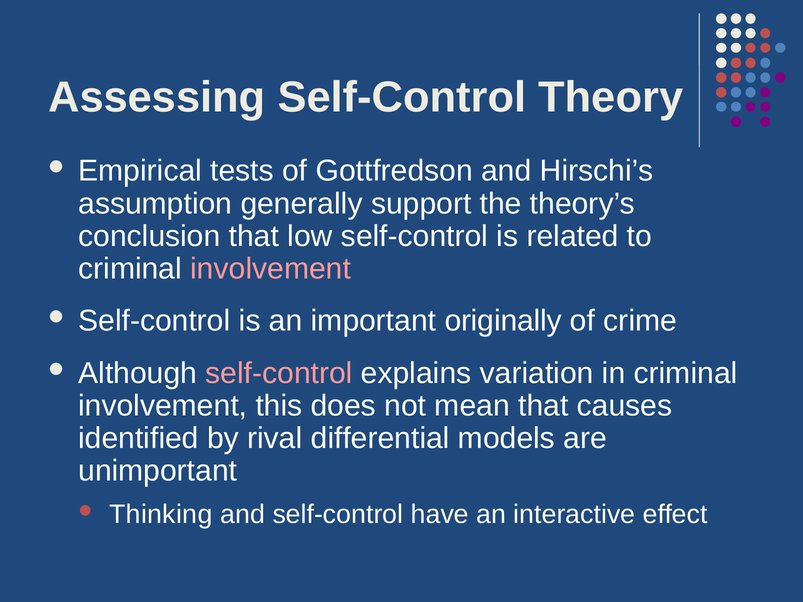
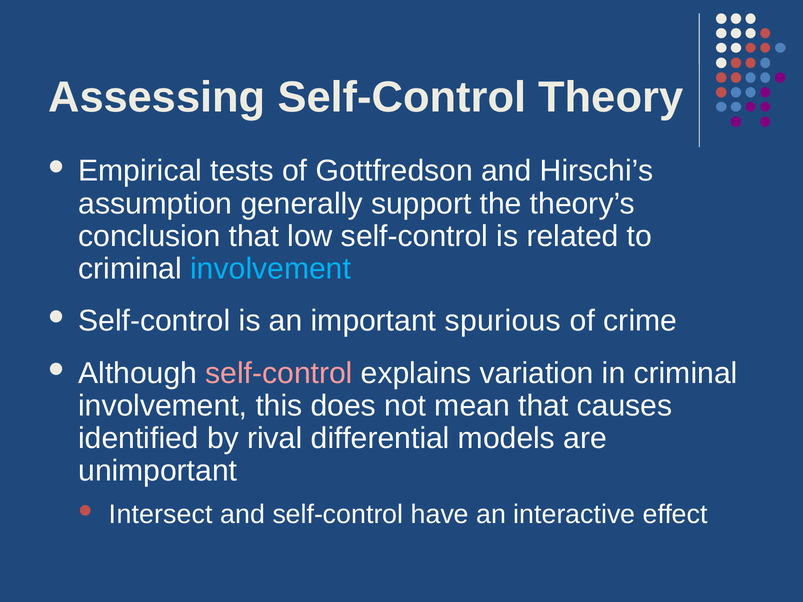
involvement colour: pink -> light blue (271, 269)
originally: originally -> spurious (503, 321)
Thinking: Thinking -> Intersect (161, 515)
